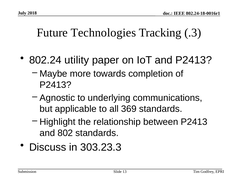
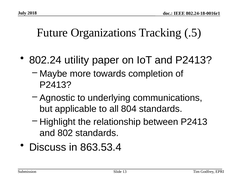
Technologies: Technologies -> Organizations (103, 33)
.3: .3 -> .5 (193, 33)
369: 369 -> 804 (129, 109)
303.23.3: 303.23.3 -> 863.53.4 (101, 147)
